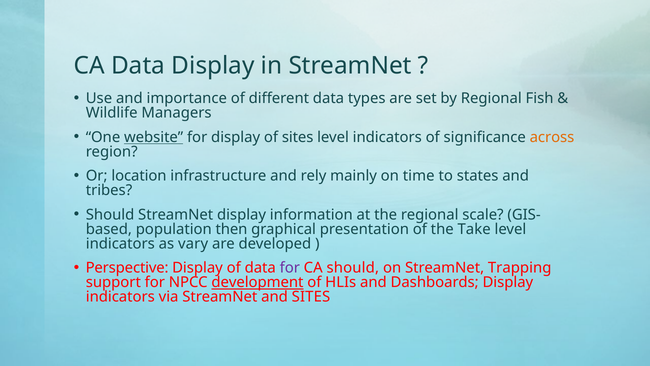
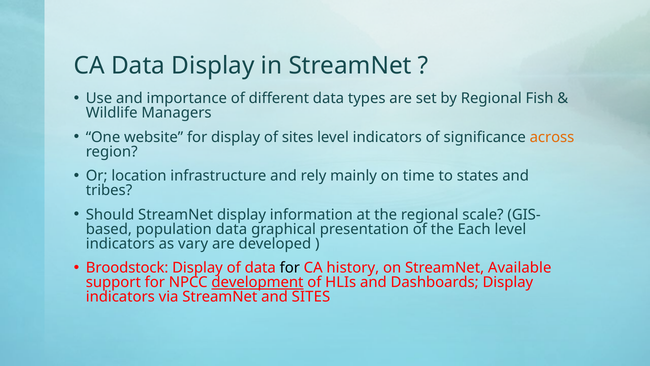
website underline: present -> none (154, 137)
population then: then -> data (231, 229)
Take: Take -> Each (474, 229)
Perspective: Perspective -> Broodstock (127, 268)
for colour: purple -> black (290, 268)
CA should: should -> history (353, 268)
Trapping: Trapping -> Available (520, 268)
